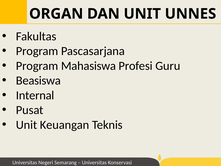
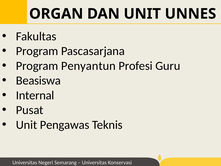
Mahasiswa: Mahasiswa -> Penyantun (88, 66)
Keuangan: Keuangan -> Pengawas (65, 125)
